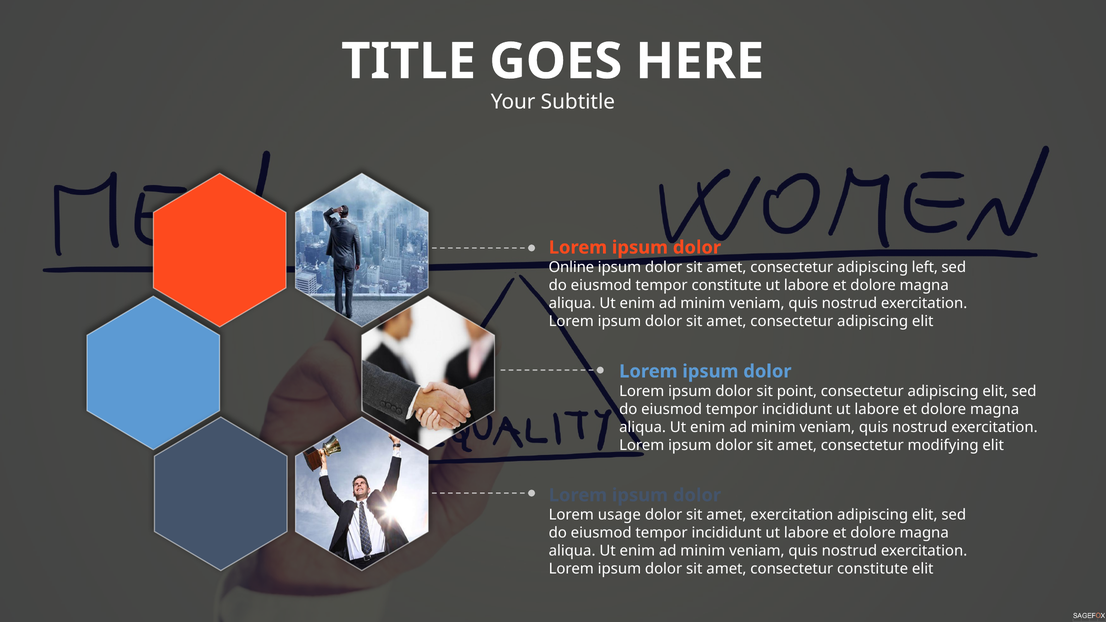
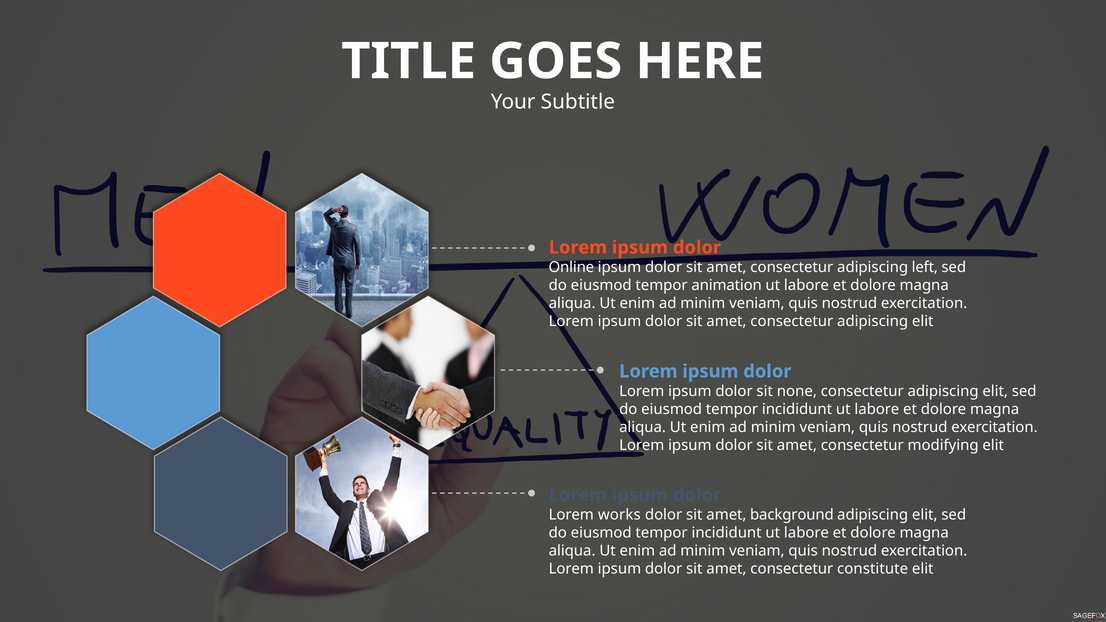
tempor constitute: constitute -> animation (727, 285)
point: point -> none (797, 391)
usage: usage -> works (619, 515)
amet exercitation: exercitation -> background (792, 515)
